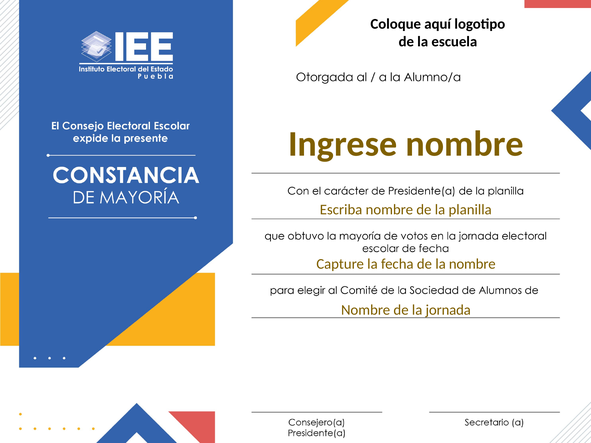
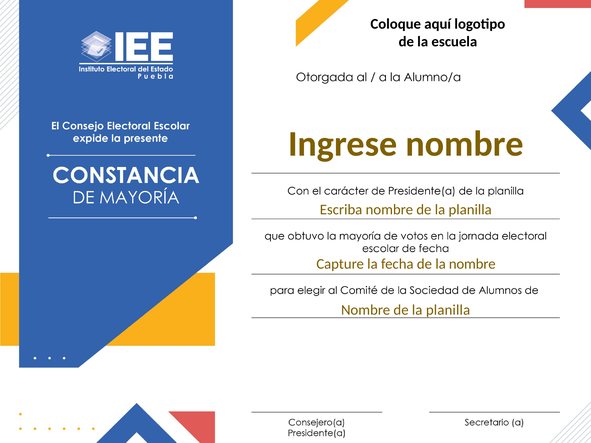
jornada: jornada -> planilla (448, 310)
